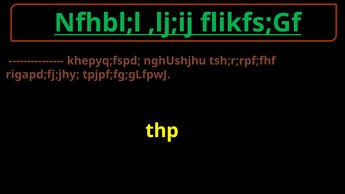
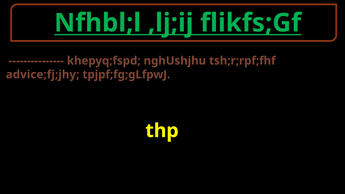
rigapd;fj;jhy: rigapd;fj;jhy -> advice;fj;jhy (43, 75)
